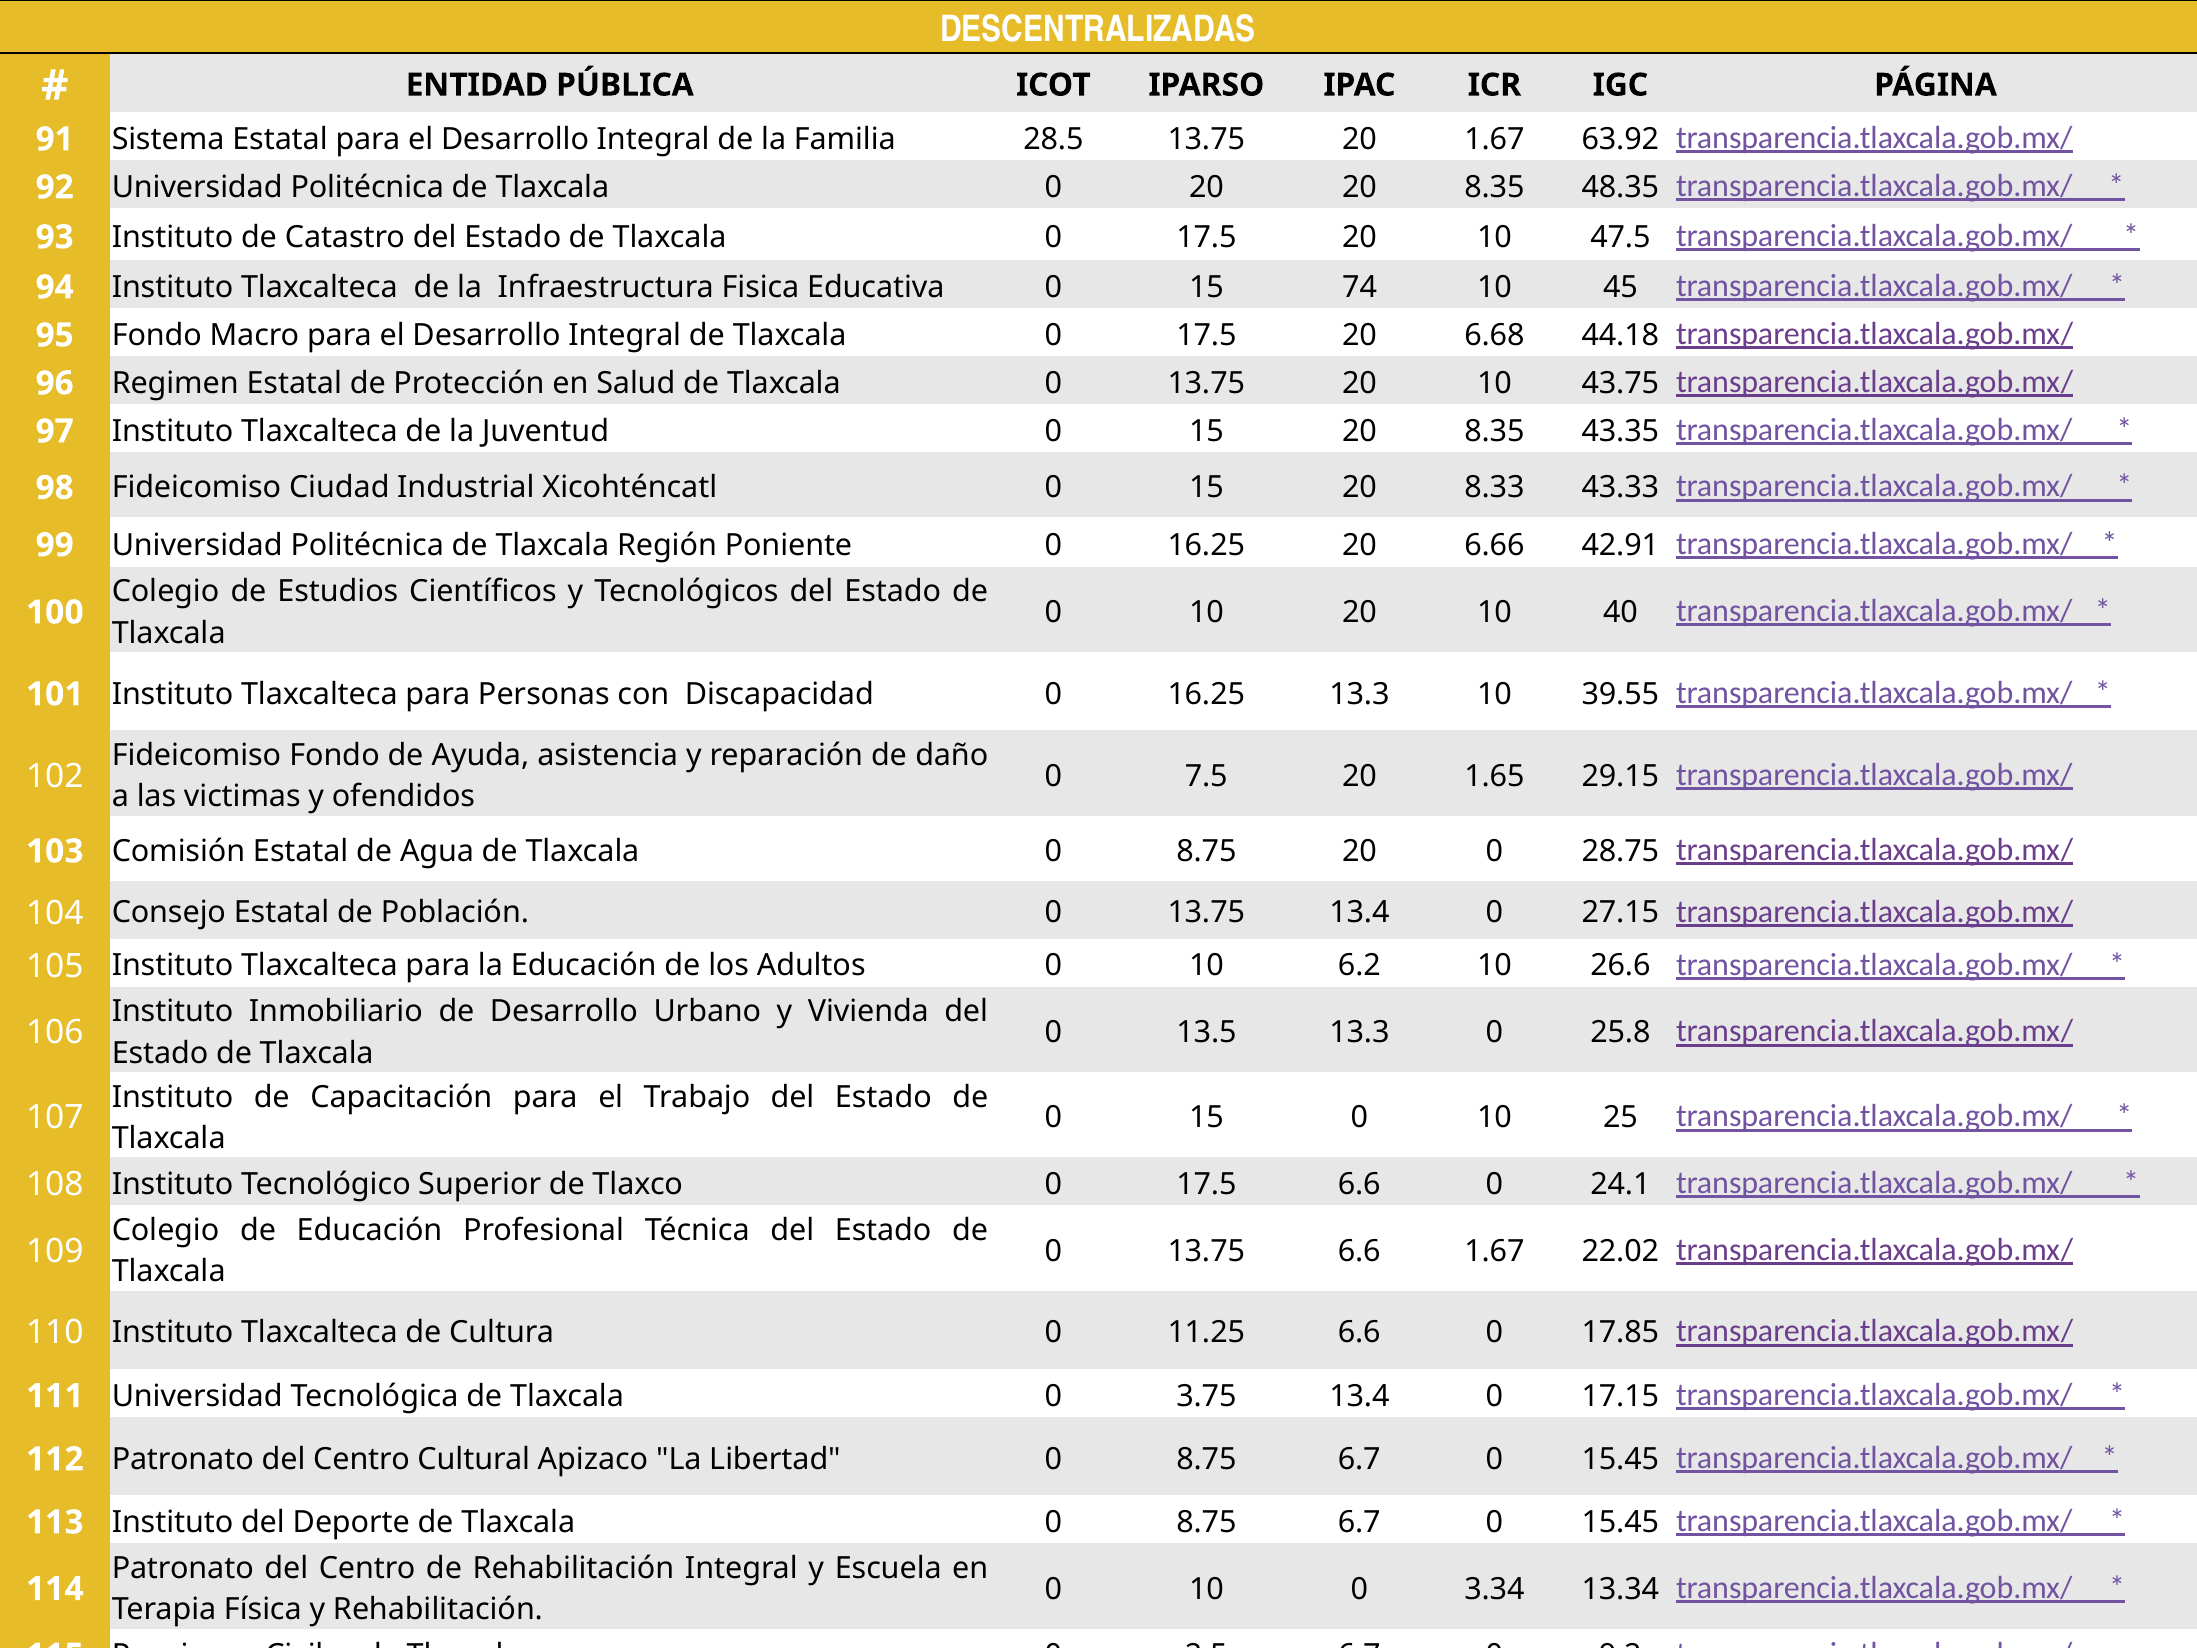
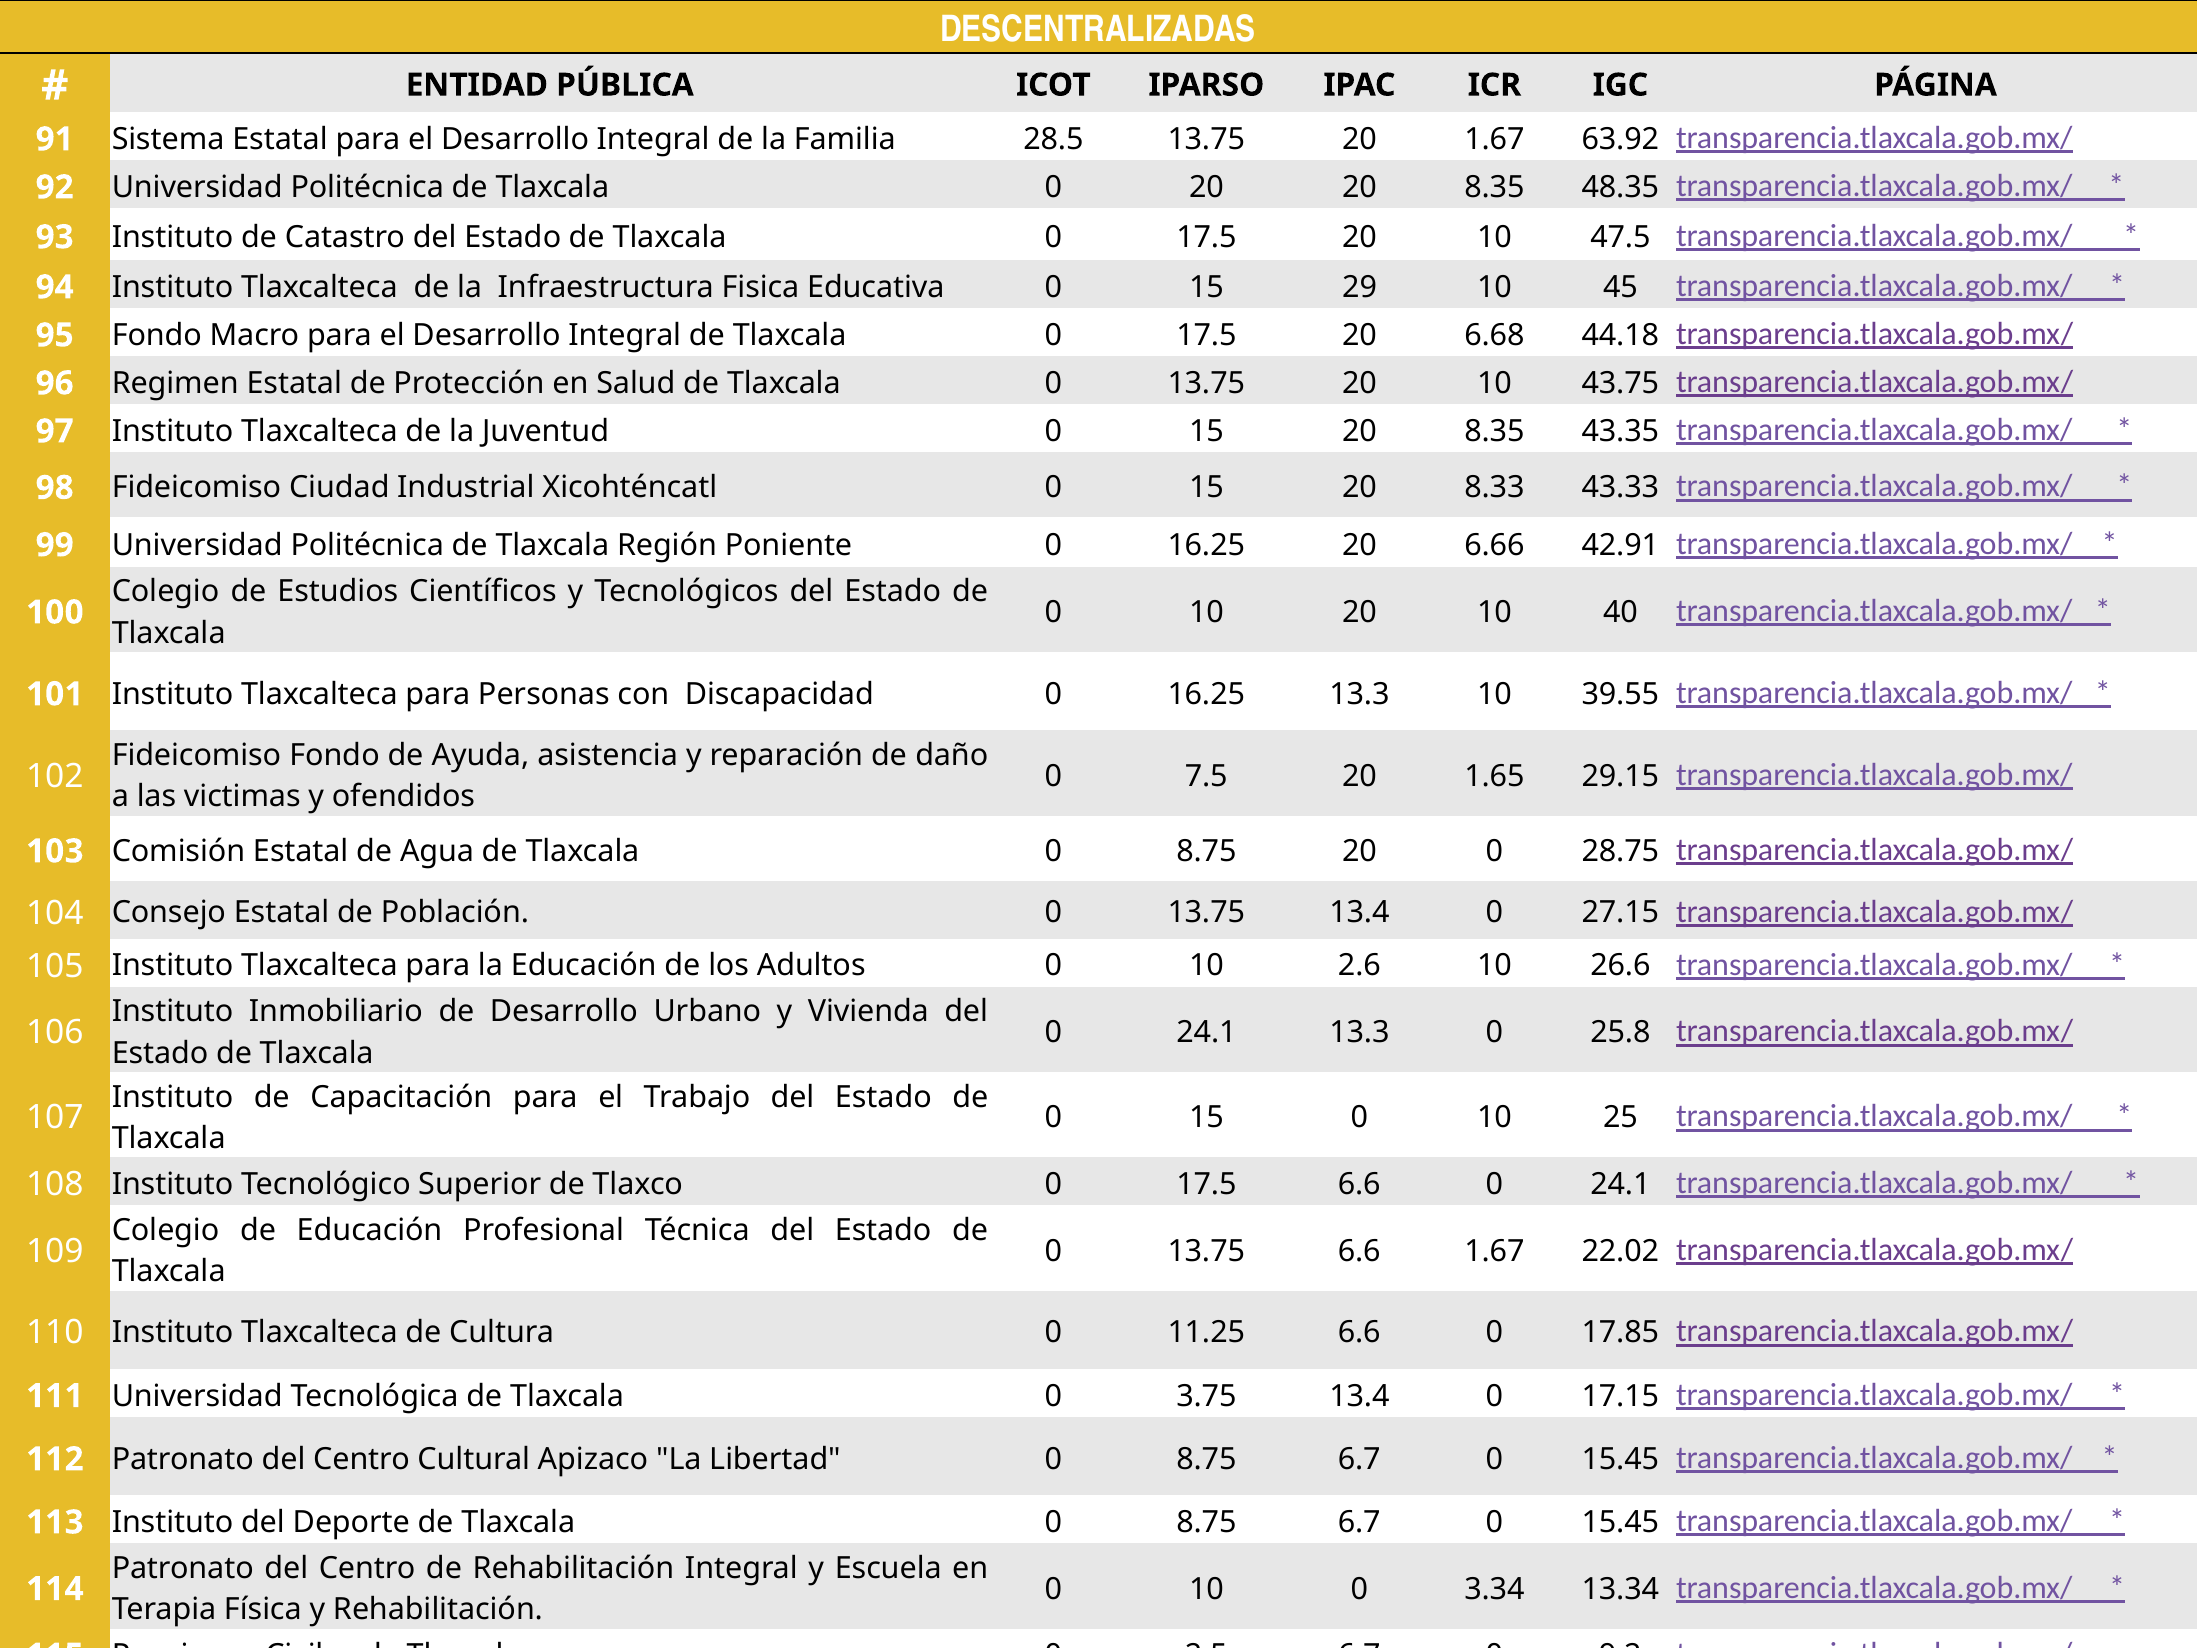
74: 74 -> 29 (1360, 287)
6.2: 6.2 -> 2.6 (1359, 966)
13.5: 13.5 -> 24.1 (1207, 1032)
